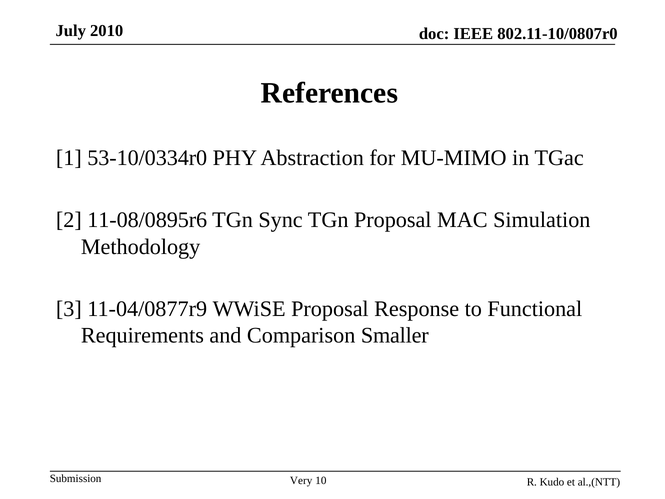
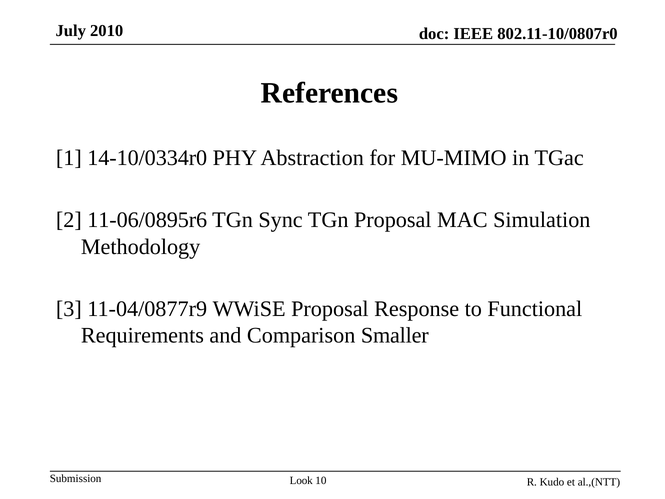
53-10/0334r0: 53-10/0334r0 -> 14-10/0334r0 (147, 158)
11-08/0895r6: 11-08/0895r6 -> 11-06/0895r6 (147, 220)
Very: Very -> Look (301, 480)
